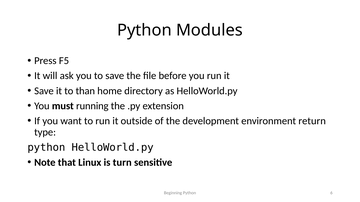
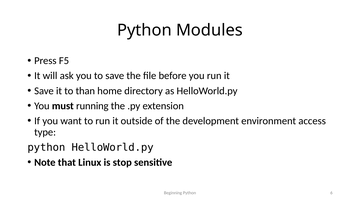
return: return -> access (312, 121)
turn: turn -> stop (122, 163)
